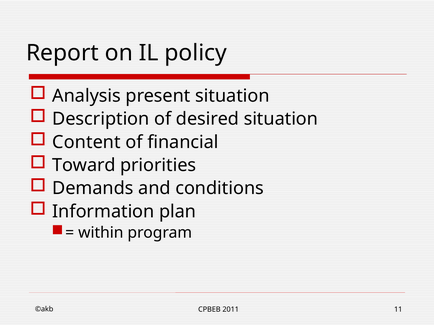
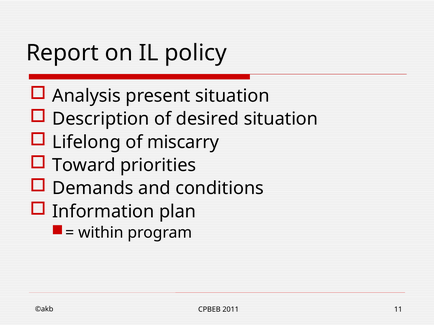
Content: Content -> Lifelong (87, 142)
financial: financial -> miscarry (183, 142)
